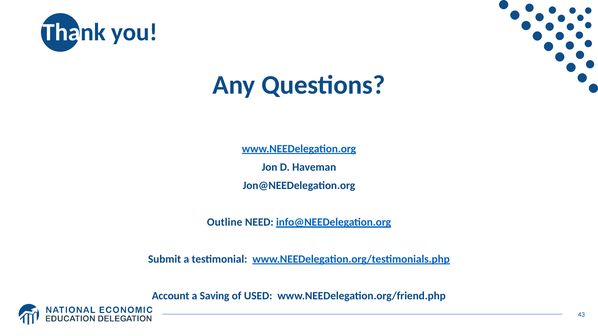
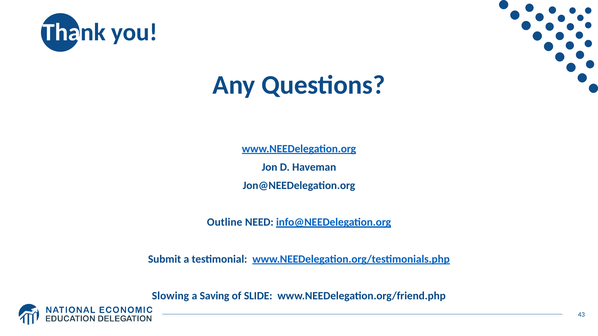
Account: Account -> Slowing (170, 296)
USED: USED -> SLIDE (258, 296)
